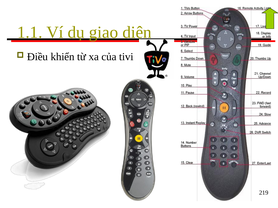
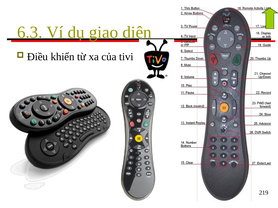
1.1: 1.1 -> 6.3 (30, 32)
